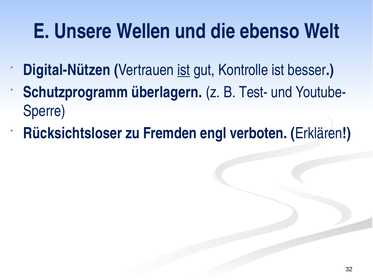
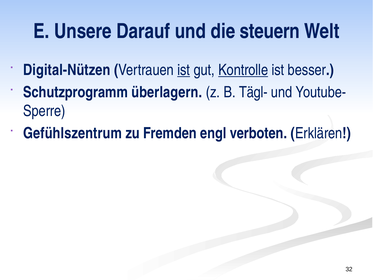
Wellen: Wellen -> Darauf (143, 31)
ebenso: ebenso -> steuern (270, 31)
Kontrolle underline: none -> present (243, 70)
Test-: Test- -> Tägl- (253, 92)
Rücksichtsloser: Rücksichtsloser -> Gefühlszentrum (73, 133)
